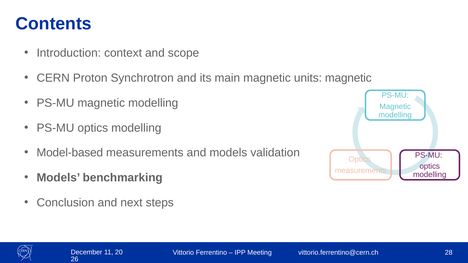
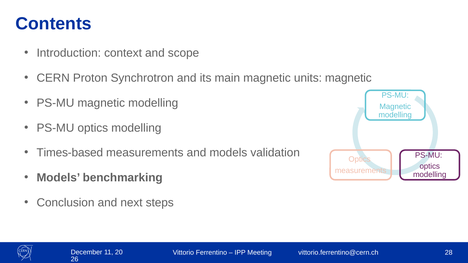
Model-based: Model-based -> Times-based (70, 153)
